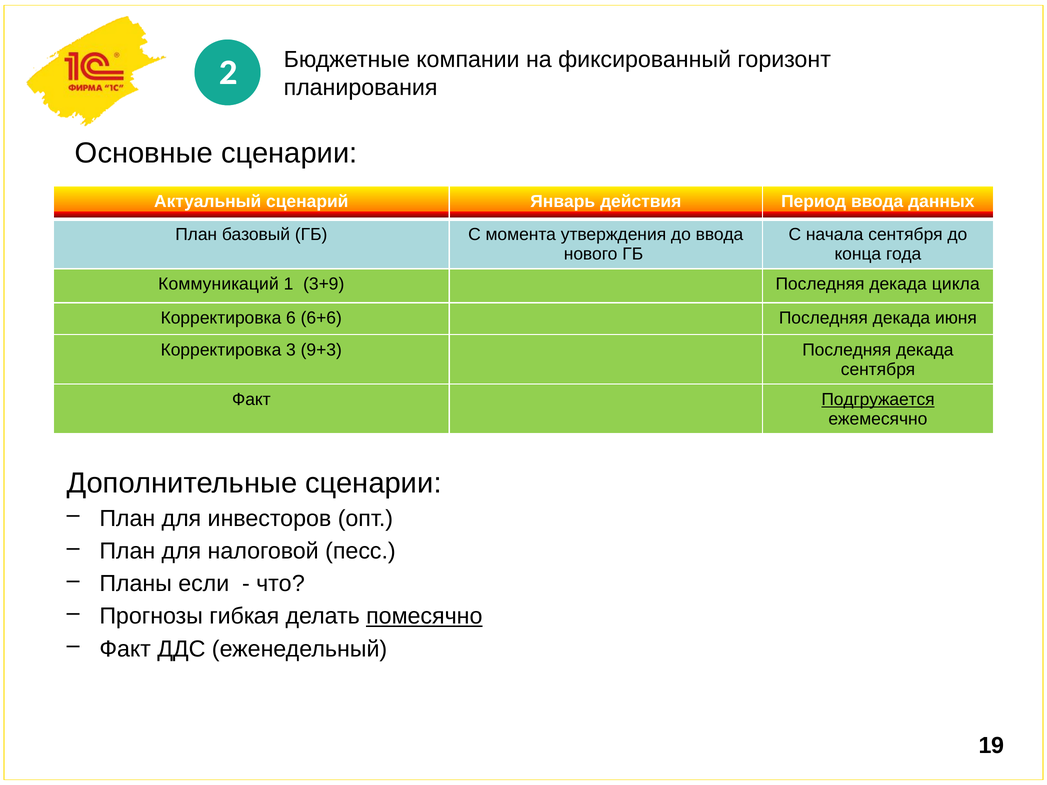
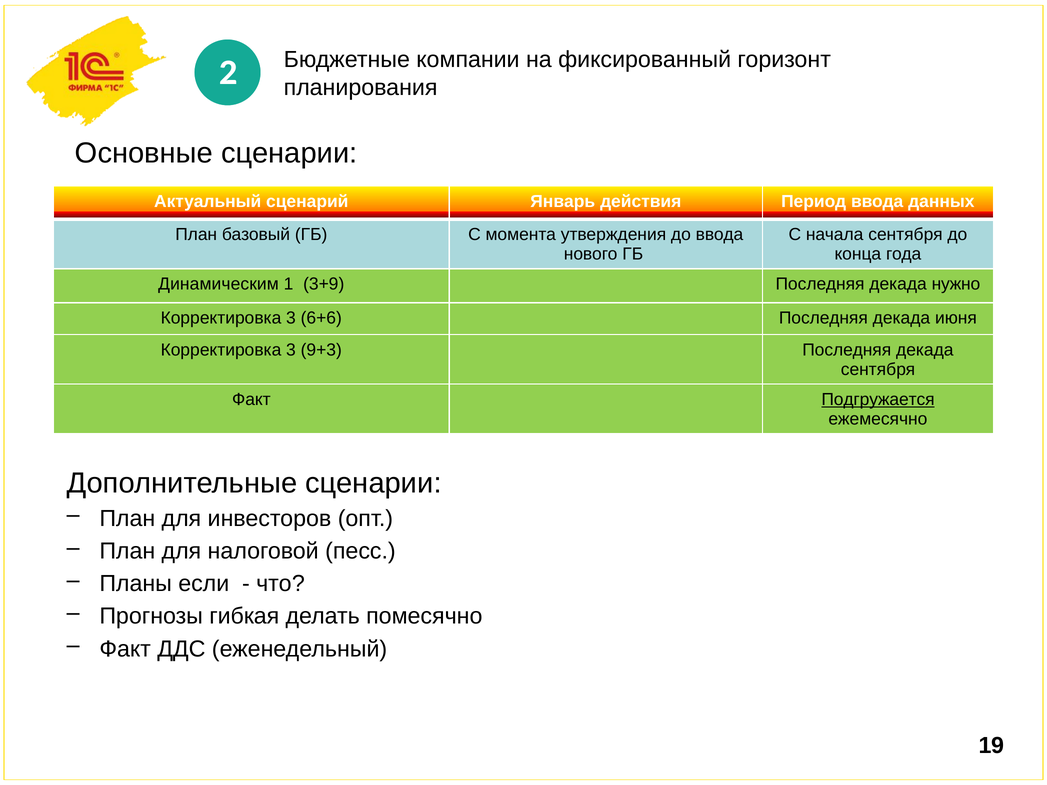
Коммуникаций: Коммуникаций -> Динамическим (219, 284)
цикла: цикла -> нужно (956, 284)
6: 6 -> 3 (291, 318)
помесячно underline: present -> none (424, 617)
